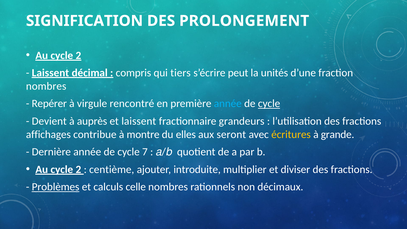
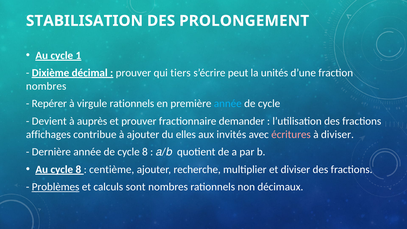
SIGNIFICATION: SIGNIFICATION -> STABILISATION (84, 21)
2: 2 -> 1 (78, 55)
Laissent: Laissent -> Dixième (51, 73)
compris: compris -> prouver (133, 73)
virgule rencontré: rencontré -> rationnels (132, 104)
cycle underline: present -> none (269, 104)
et laissent: laissent -> prouver (139, 121)
grandeurs: grandeurs -> demander (242, 121)
à montre: montre -> ajouter (143, 134)
seront: seront -> invités (231, 134)
écritures colour: yellow -> pink (291, 134)
à grande: grande -> diviser (337, 134)
de cycle 7: 7 -> 8 (145, 152)
2: 2 -> 8 (78, 169)
introduite: introduite -> recherche (197, 169)
celle: celle -> sont (136, 187)
